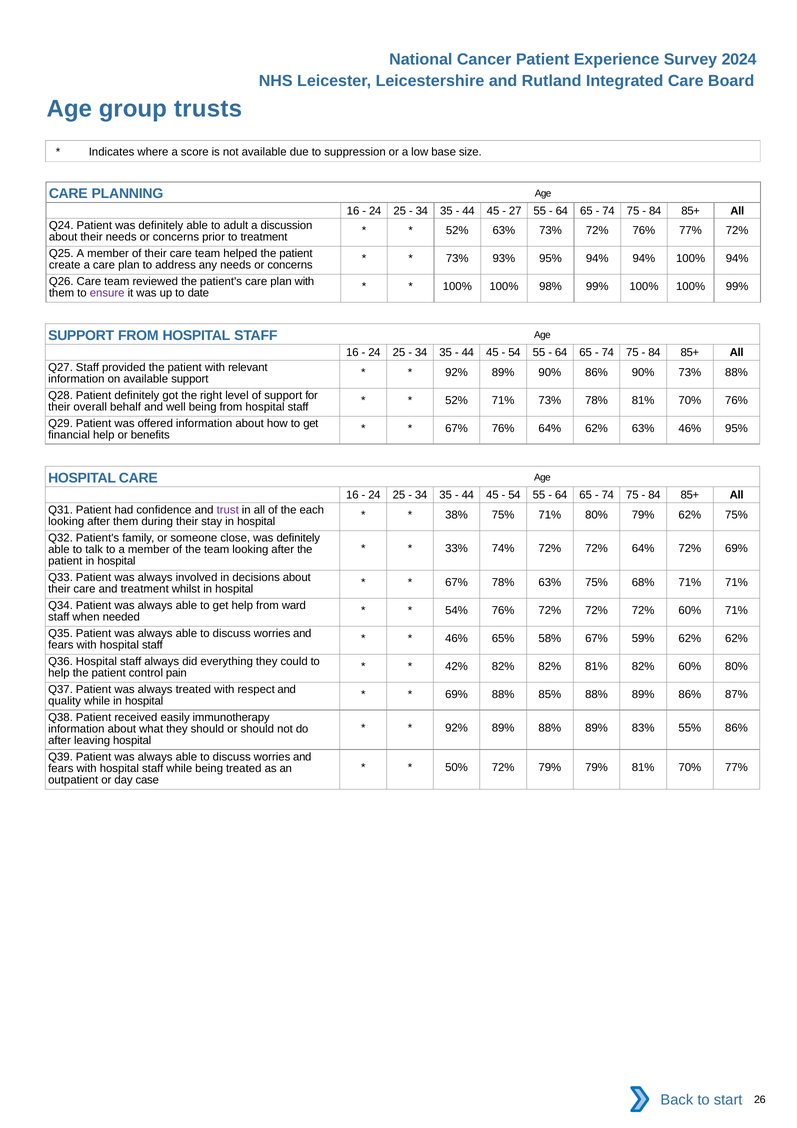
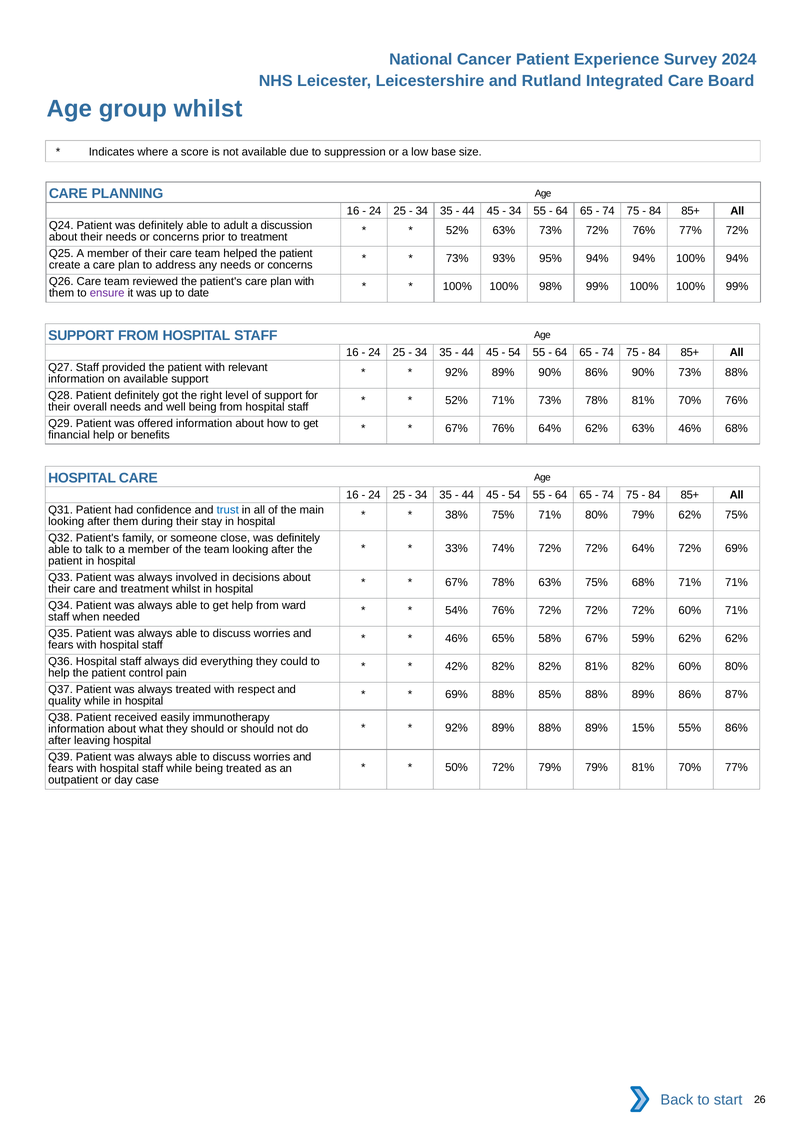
group trusts: trusts -> whilst (208, 109)
27: 27 -> 34 (515, 211)
overall behalf: behalf -> needs (126, 407)
46% 95%: 95% -> 68% (736, 428)
trust colour: purple -> blue (228, 510)
each: each -> main (312, 510)
83%: 83% -> 15% (643, 728)
